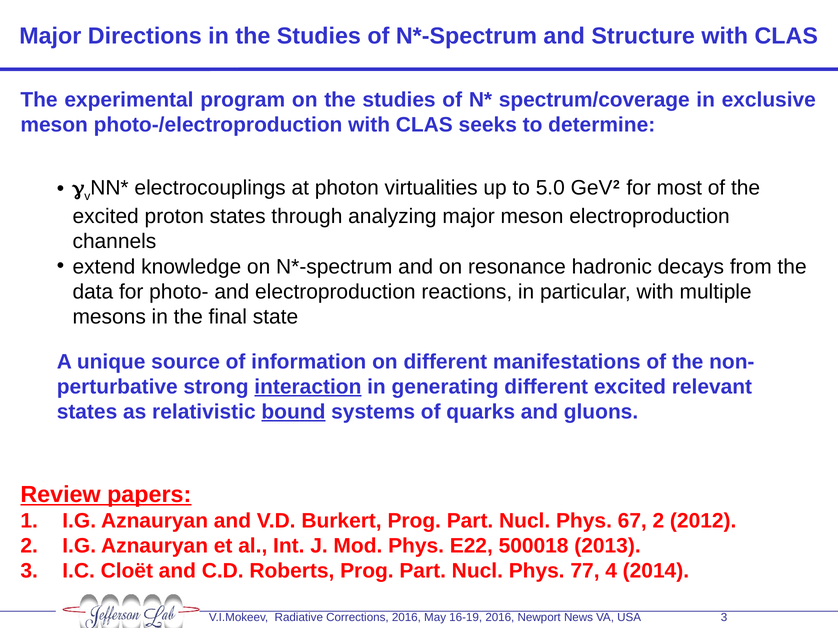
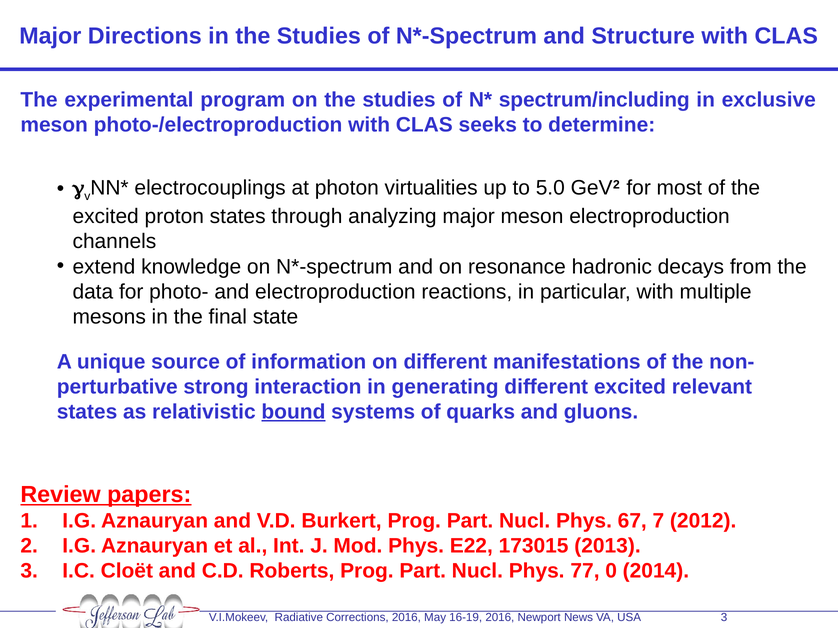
spectrum/coverage: spectrum/coverage -> spectrum/including (594, 100)
interaction underline: present -> none (308, 387)
67 2: 2 -> 7 (658, 521)
500018: 500018 -> 173015 (534, 546)
4: 4 -> 0 (611, 571)
